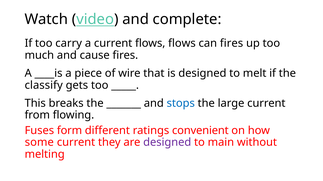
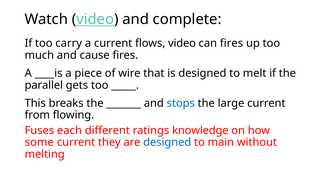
flows flows: flows -> video (182, 43)
classify: classify -> parallel (44, 86)
form: form -> each (69, 131)
convenient: convenient -> knowledge (200, 131)
designed colour: purple -> blue (167, 143)
